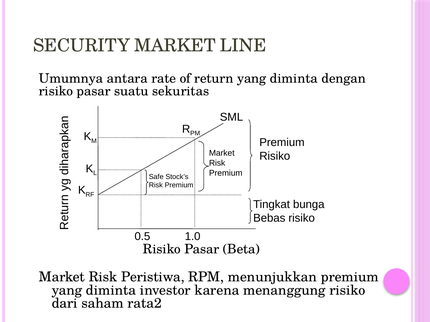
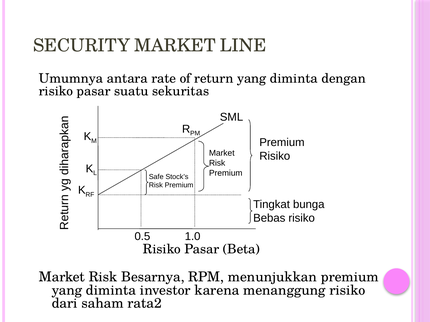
Peristiwa: Peristiwa -> Besarnya (153, 277)
